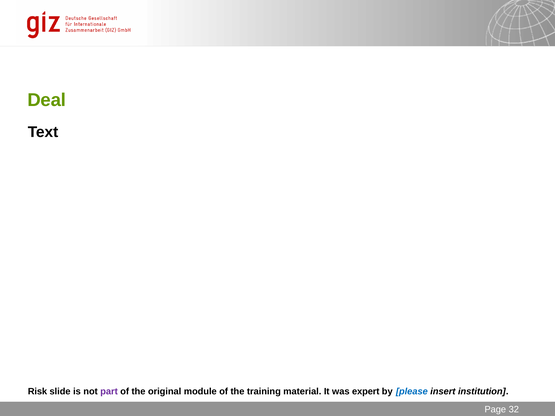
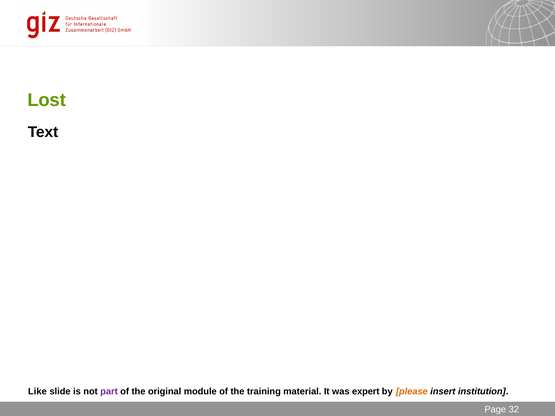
Deal: Deal -> Lost (47, 100)
Risk: Risk -> Like (37, 392)
please colour: blue -> orange (412, 392)
